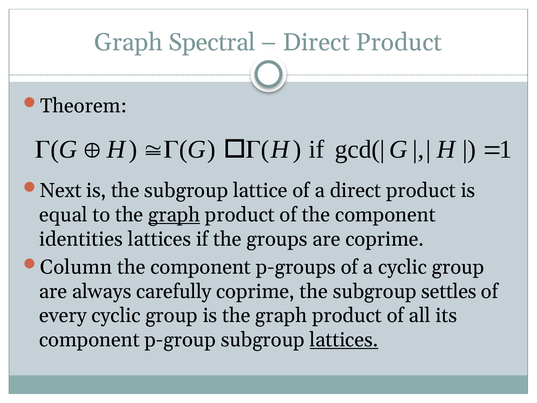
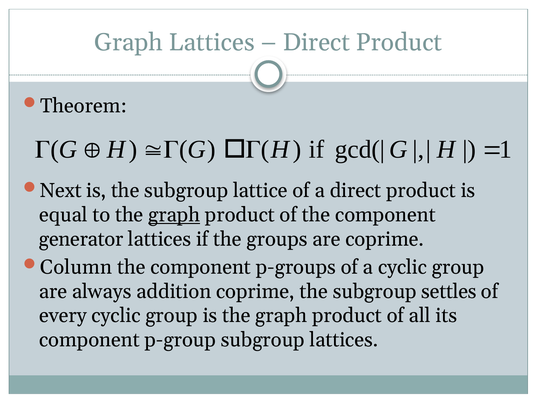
Graph Spectral: Spectral -> Lattices (212, 42)
identities: identities -> generator (81, 239)
carefully: carefully -> addition (174, 291)
lattices underline: present -> none (344, 340)
